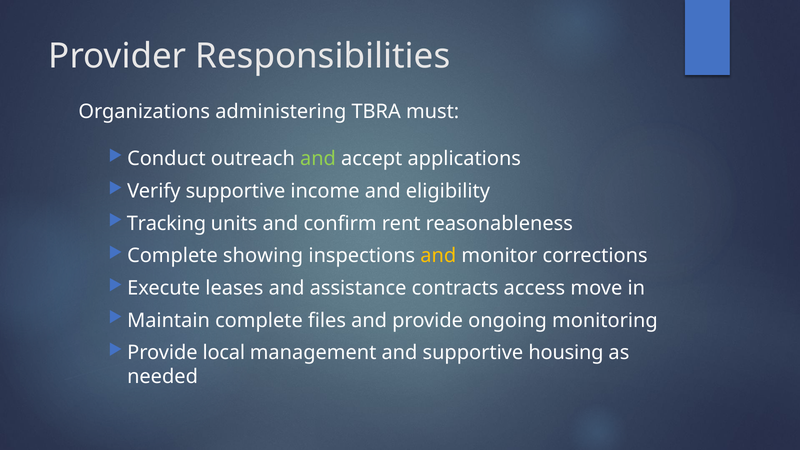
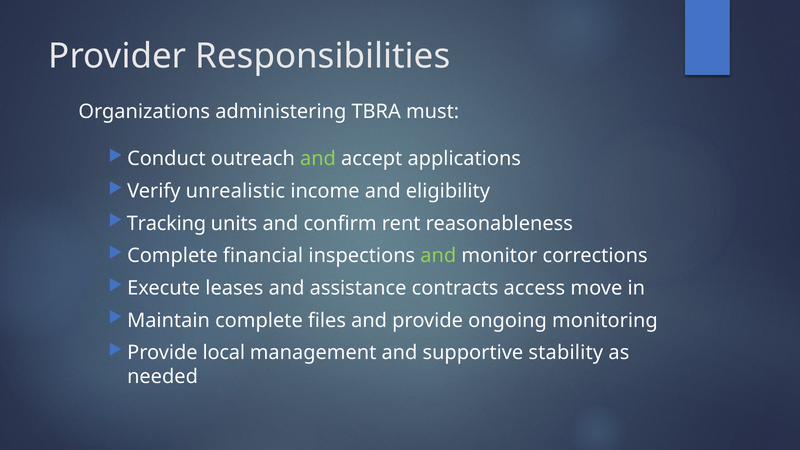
Verify supportive: supportive -> unrealistic (235, 191)
showing: showing -> financial (263, 256)
and colour: yellow -> light green (438, 256)
housing: housing -> stability (566, 353)
